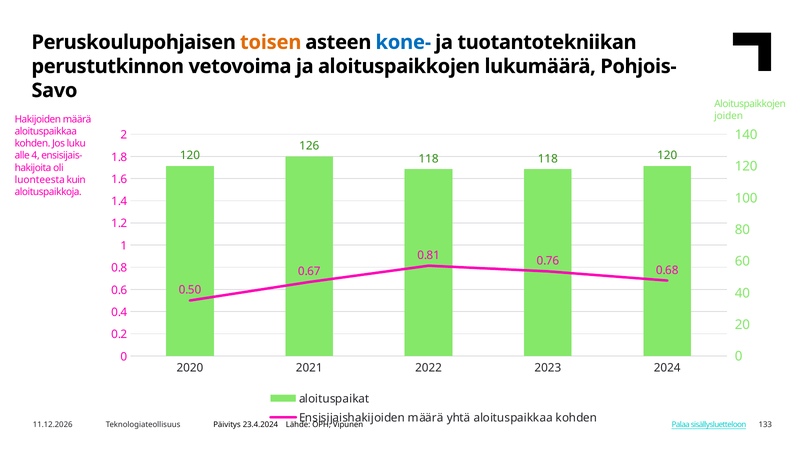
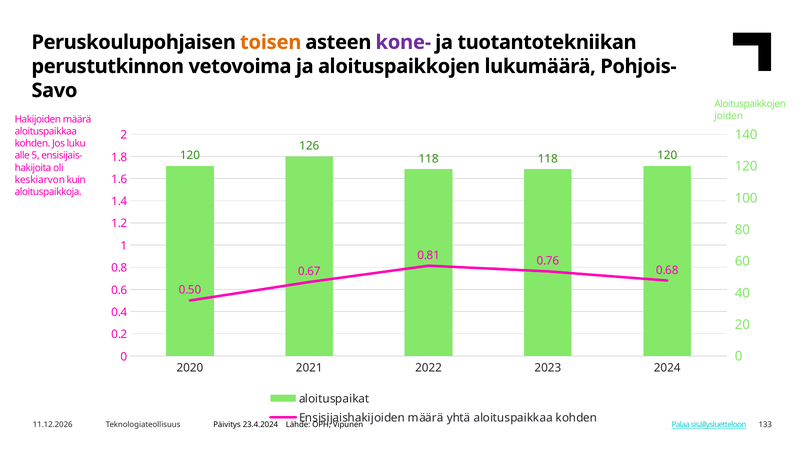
kone- colour: blue -> purple (403, 42)
4: 4 -> 5 (36, 156)
luonteesta: luonteesta -> keskiarvon (40, 180)
